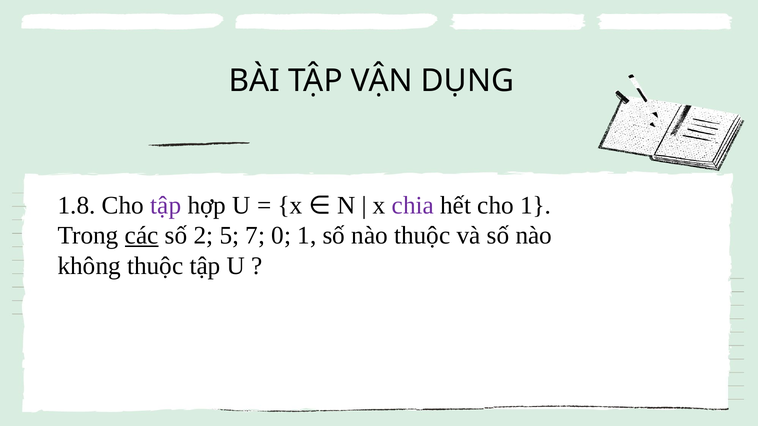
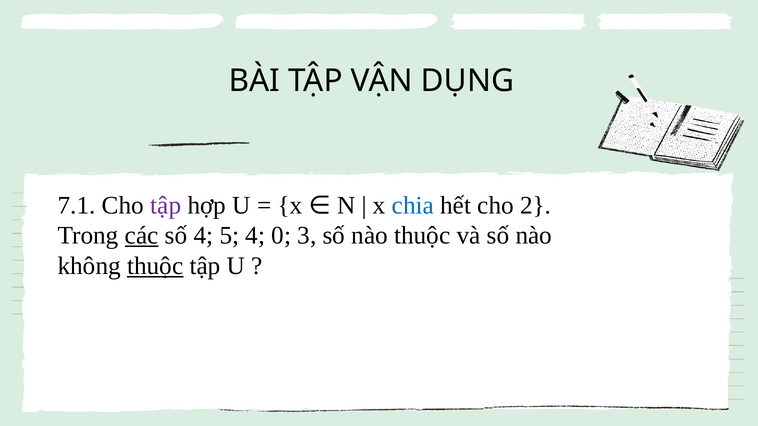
1.8: 1.8 -> 7.1 (77, 205)
chia colour: purple -> blue (413, 205)
cho 1: 1 -> 2 (536, 205)
số 2: 2 -> 4 (203, 236)
5 7: 7 -> 4 (255, 236)
0 1: 1 -> 3 (307, 236)
thuộc underline: none -> present (155, 266)
